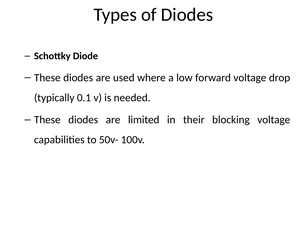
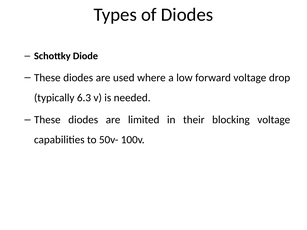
0.1: 0.1 -> 6.3 (84, 98)
